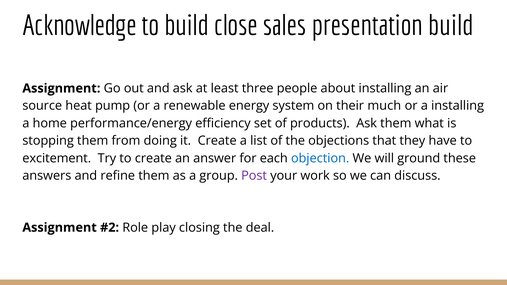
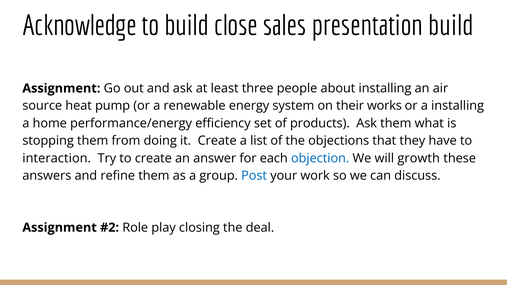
much: much -> works (384, 106)
excitement: excitement -> interaction (57, 158)
ground: ground -> growth (419, 158)
Post colour: purple -> blue (254, 176)
